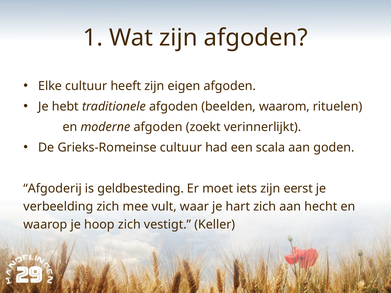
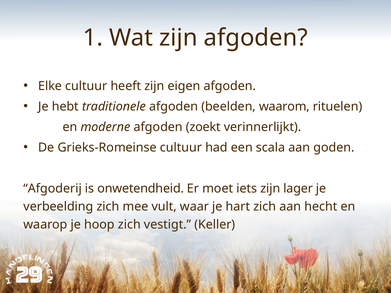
geldbesteding: geldbesteding -> onwetendheid (141, 189)
eerst: eerst -> lager (298, 189)
